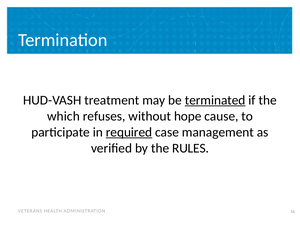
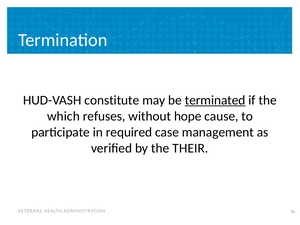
treatment: treatment -> constitute (112, 100)
required underline: present -> none (129, 132)
RULES: RULES -> THEIR (190, 148)
